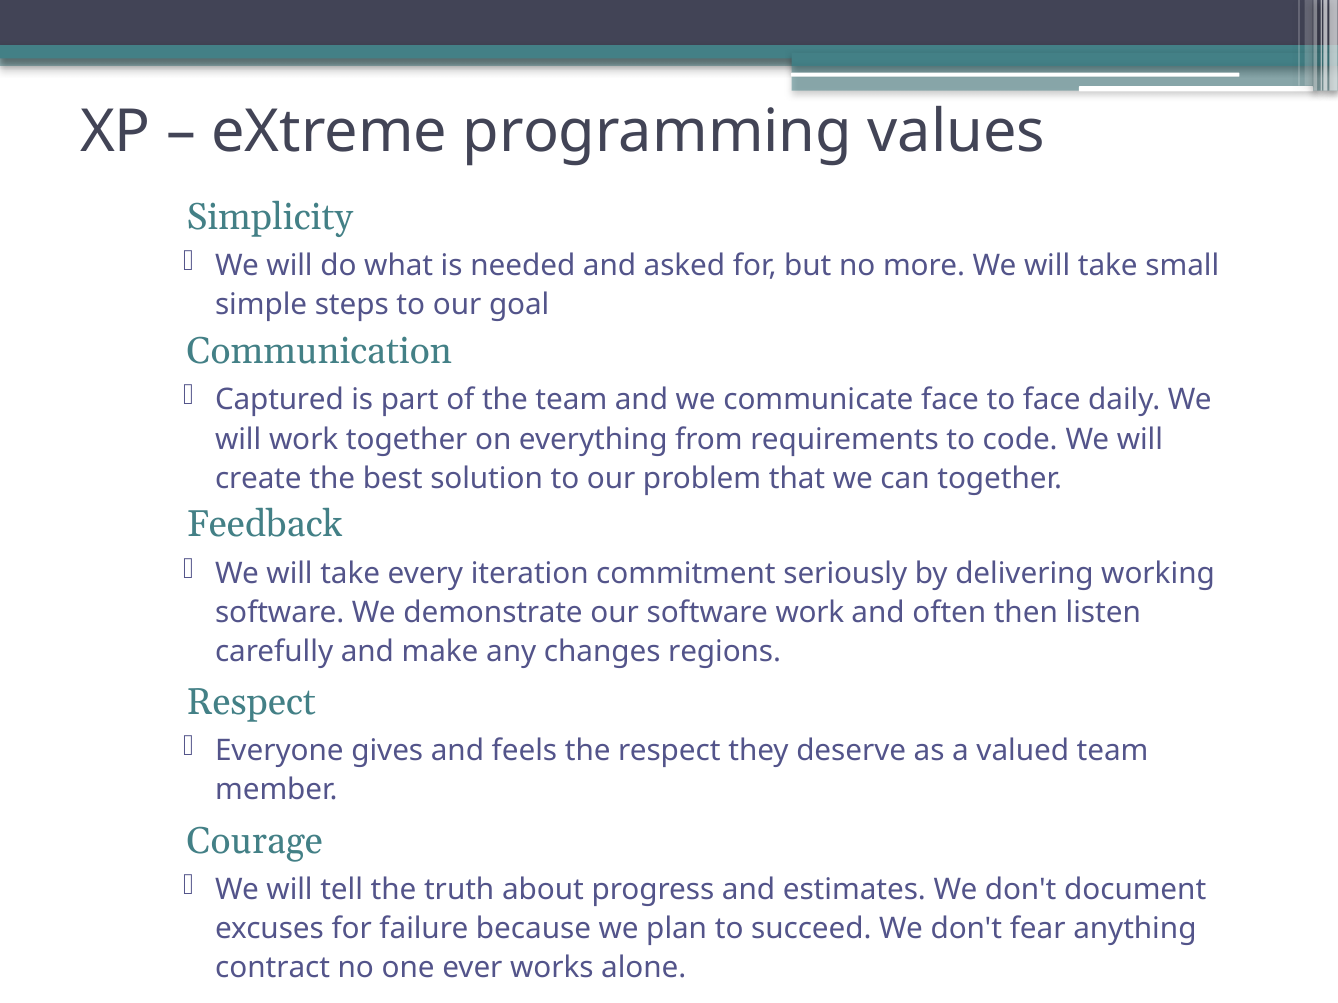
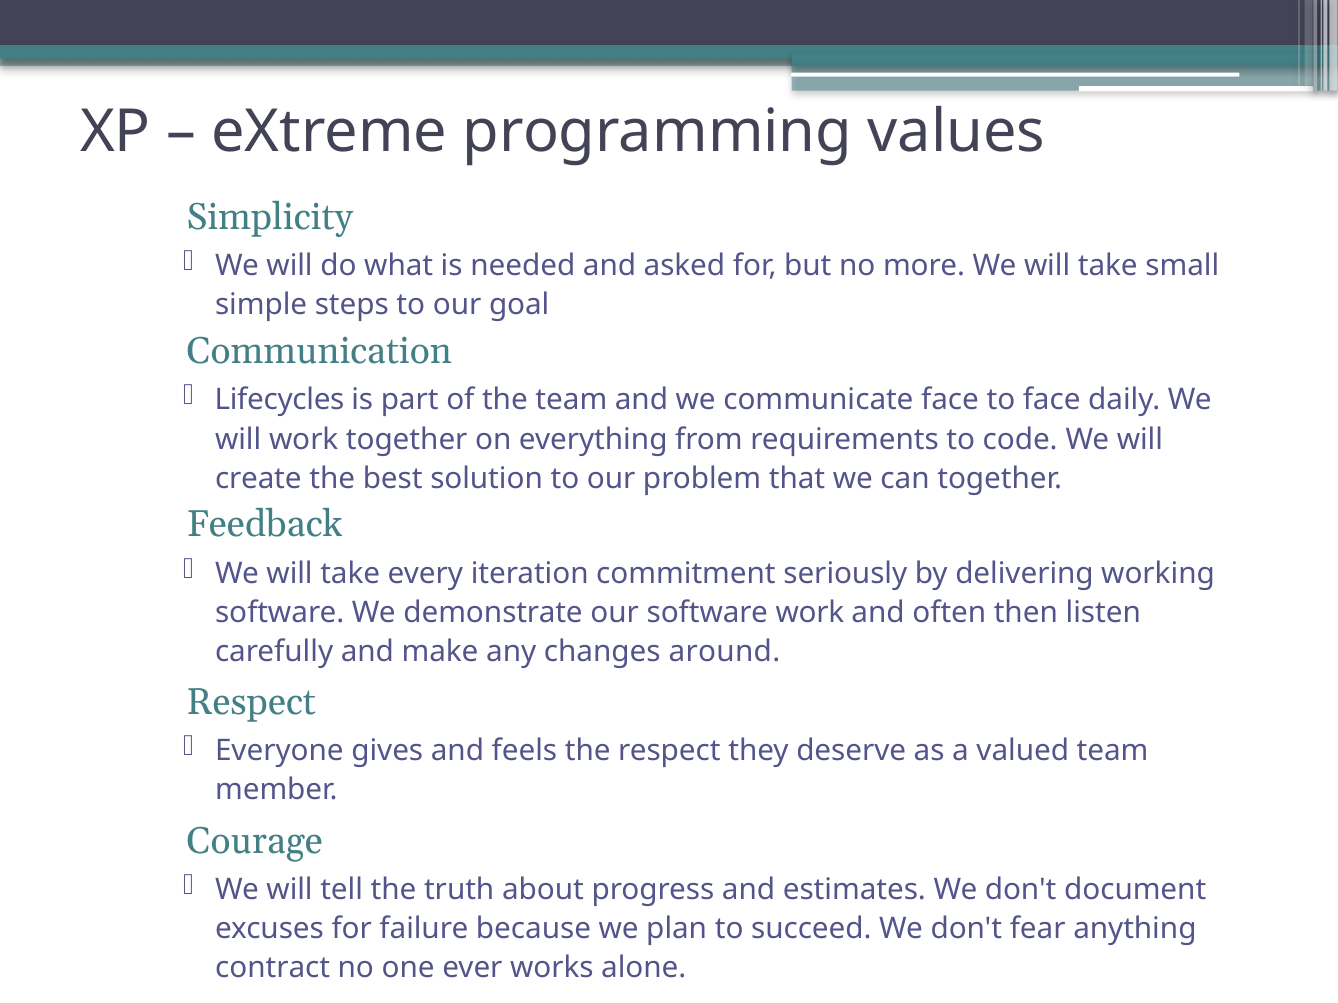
Captured: Captured -> Lifecycles (280, 400)
regions: regions -> around (724, 652)
